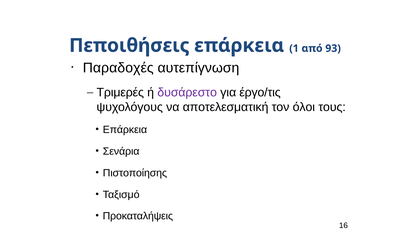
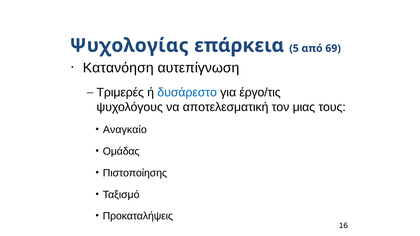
Πεποιθήσεις: Πεποιθήσεις -> Ψυχολογίας (129, 46)
1: 1 -> 5 (294, 48)
93: 93 -> 69 (333, 48)
Παραδοχές: Παραδοχές -> Κατανόηση (118, 68)
δυσάρεστο colour: purple -> blue (187, 93)
όλοι: όλοι -> μιας (304, 107)
Επάρκεια: Επάρκεια -> Αναγκαίο (125, 130)
Σενάρια: Σενάρια -> Ομάδας (121, 152)
